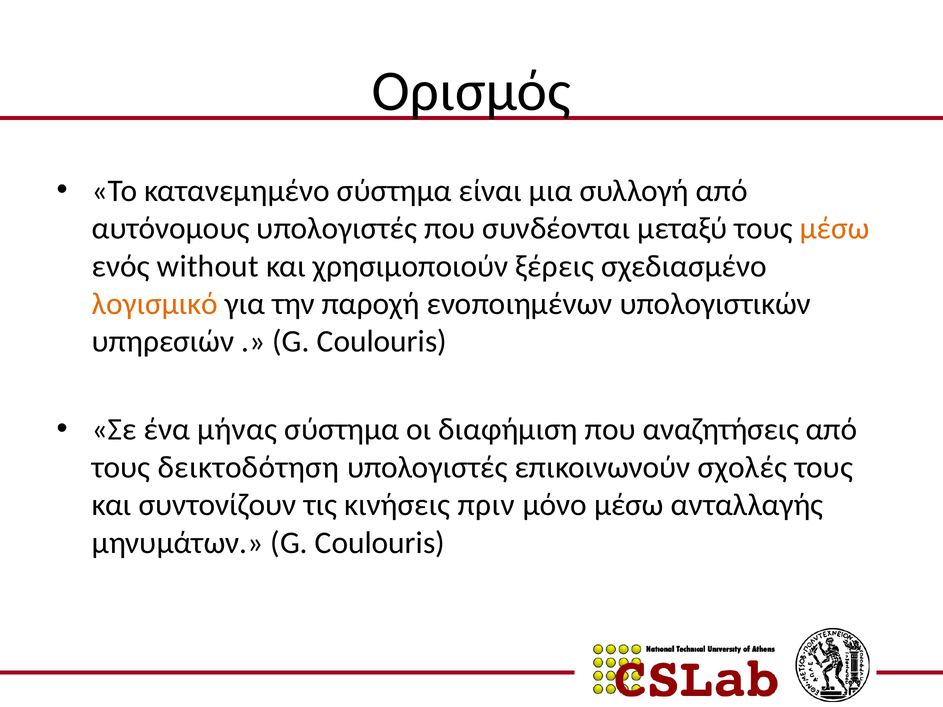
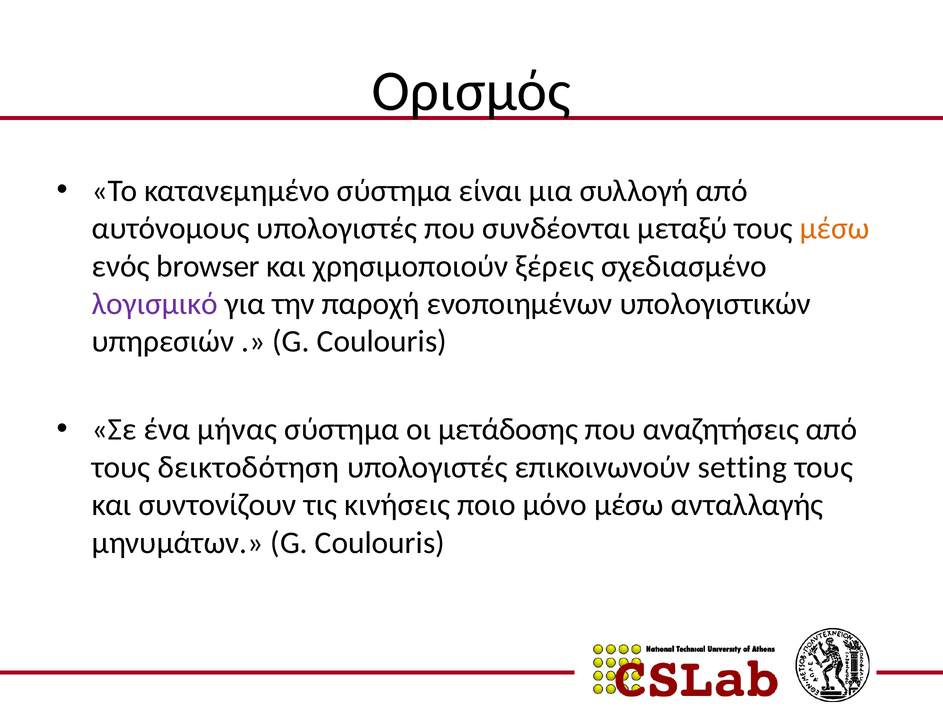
without: without -> browser (208, 266)
λογισμικό colour: orange -> purple (155, 304)
διαφήμιση: διαφήμιση -> μετάδοσης (508, 430)
σχολές: σχολές -> setting (742, 467)
πριν: πριν -> ποιο (487, 505)
